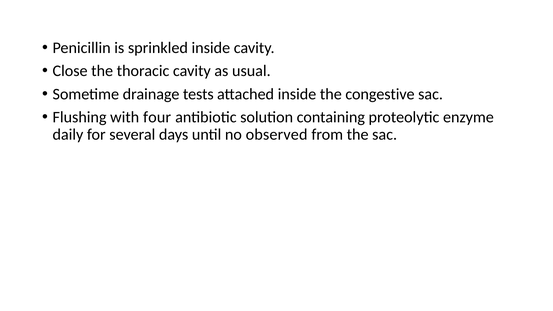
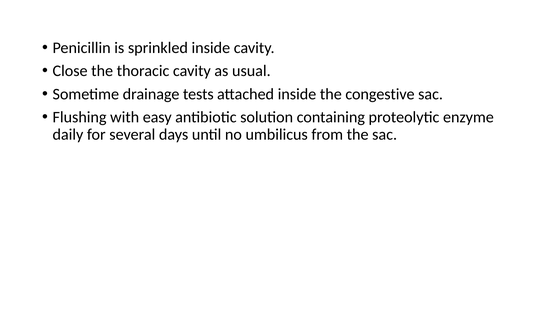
four: four -> easy (157, 117)
observed: observed -> umbilicus (277, 135)
